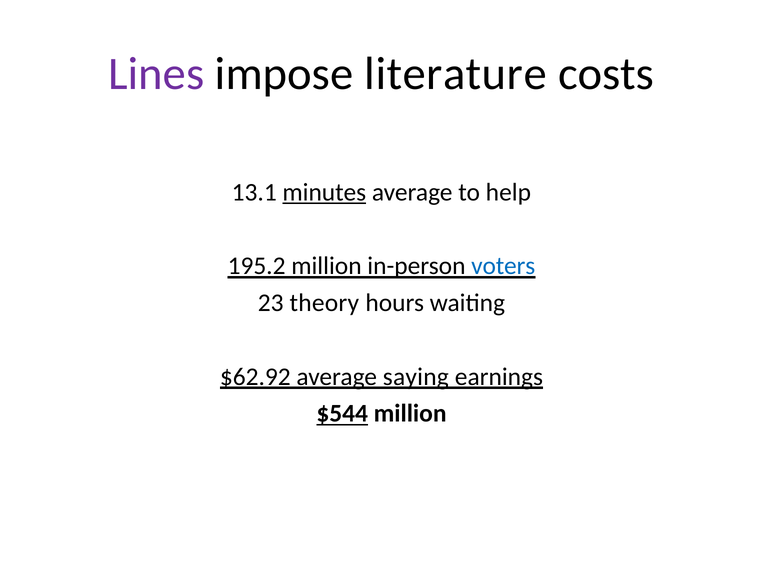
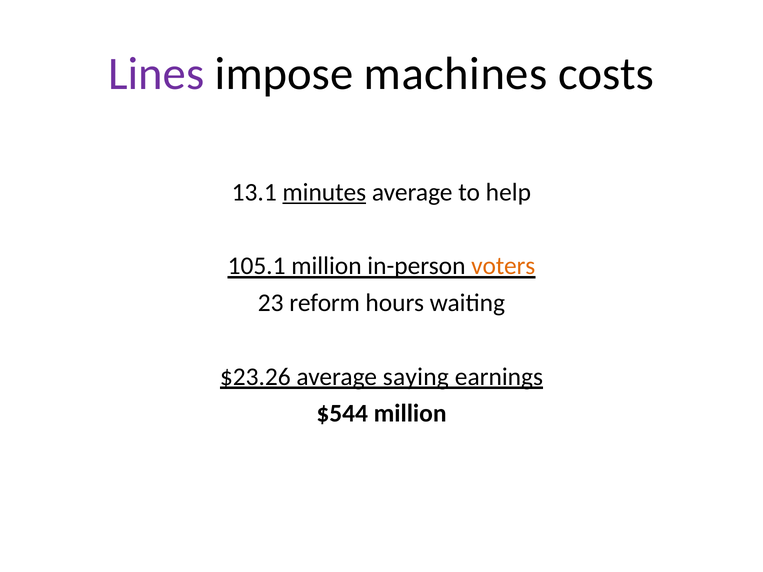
literature: literature -> machines (456, 74)
195.2: 195.2 -> 105.1 (257, 266)
voters colour: blue -> orange (503, 266)
theory: theory -> reform (325, 303)
$62.92: $62.92 -> $23.26 (255, 377)
$544 underline: present -> none (342, 414)
